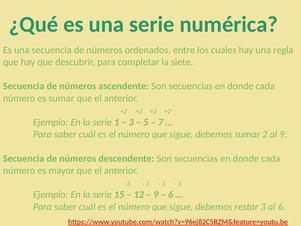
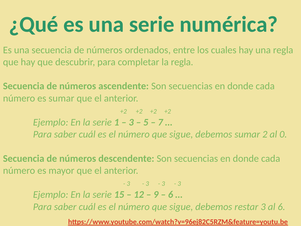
la siete: siete -> regla (182, 62)
al 9: 9 -> 0 (283, 134)
